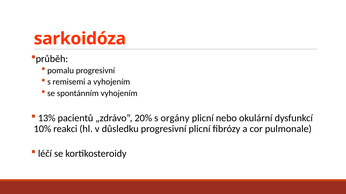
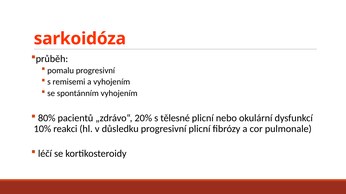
13%: 13% -> 80% (47, 118)
orgány: orgány -> tělesné (175, 118)
